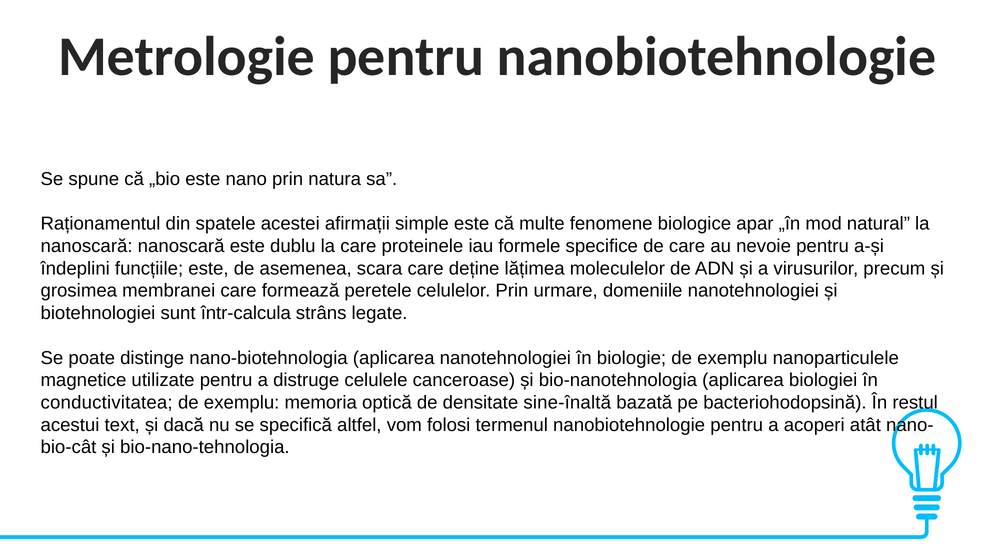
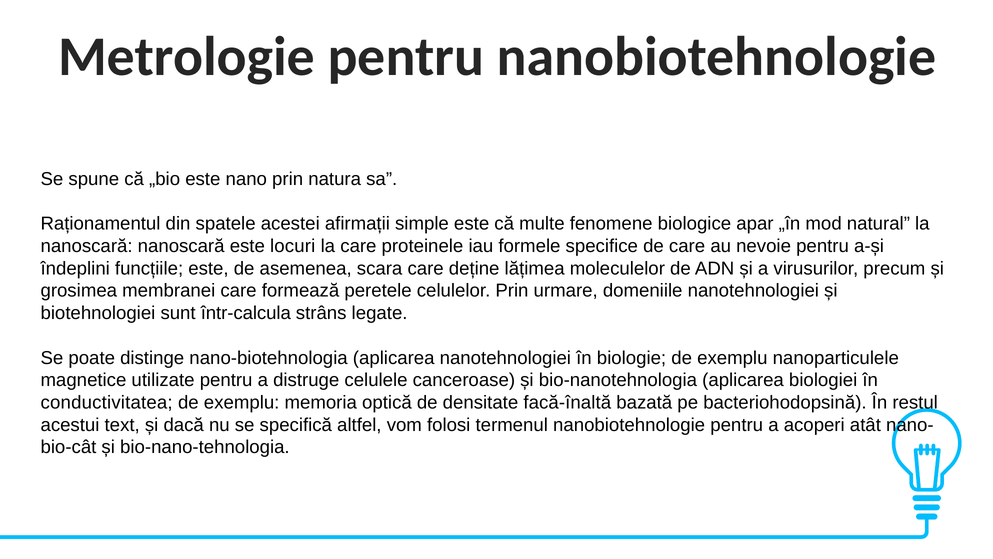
dublu: dublu -> locuri (293, 246)
sine-înaltă: sine-înaltă -> facă-înaltă (567, 402)
